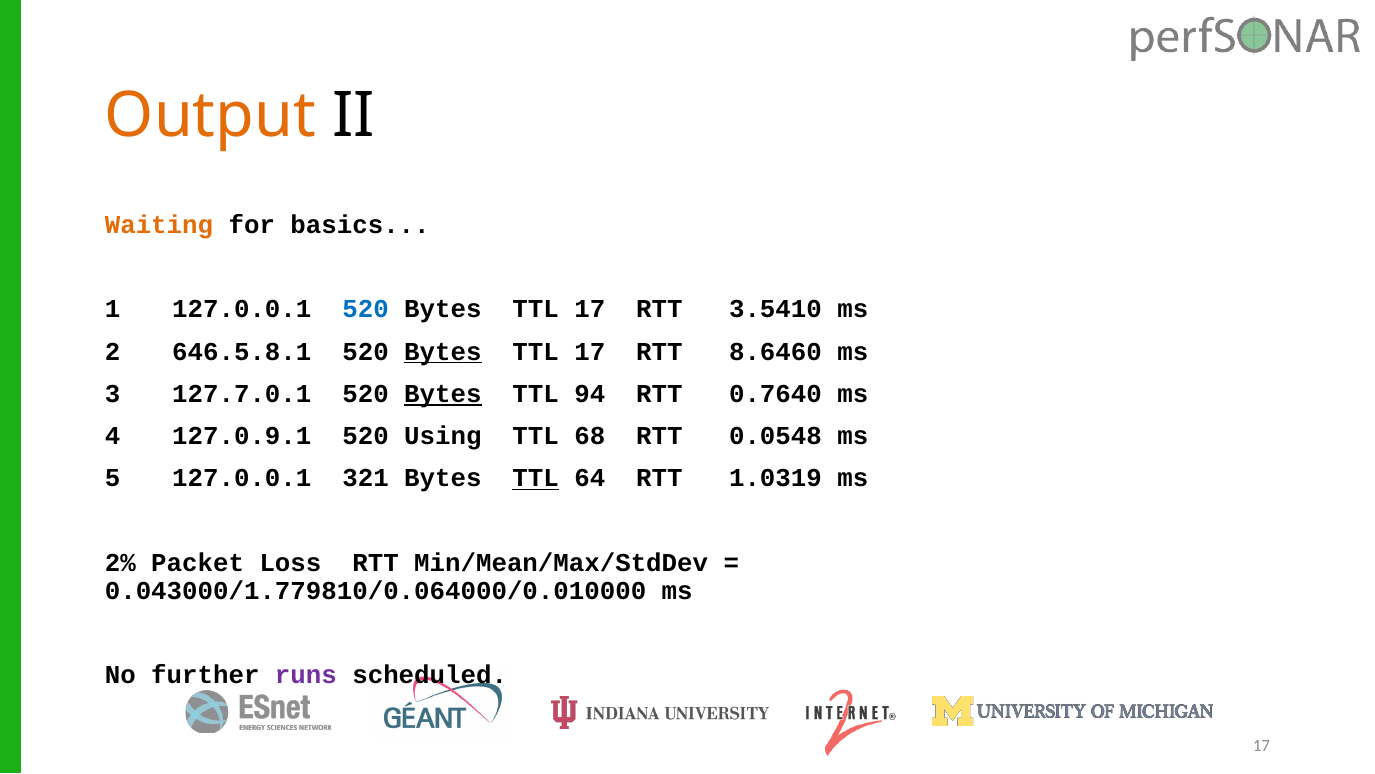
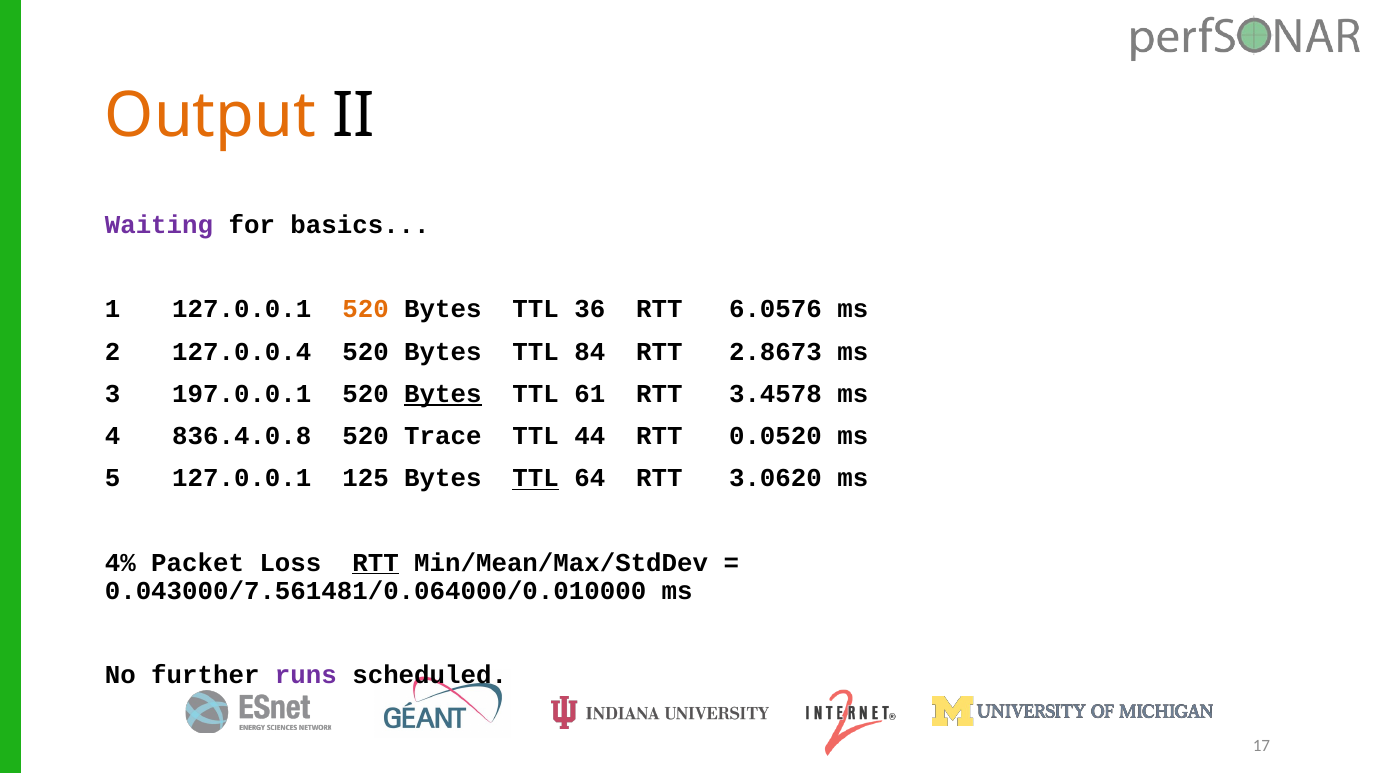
Waiting colour: orange -> purple (159, 225)
520 colour: blue -> orange (366, 309)
17: 17 -> 36 (590, 309)
3.5410: 3.5410 -> 6.0576 (775, 309)
646.5.8.1: 646.5.8.1 -> 127.0.0.4 (242, 351)
Bytes underline: present -> none (443, 351)
17: 17 -> 84 (590, 351)
8.6460: 8.6460 -> 2.8673 (775, 351)
127.7.0.1: 127.7.0.1 -> 197.0.0.1 (242, 394)
94: 94 -> 61 (590, 394)
0.7640: 0.7640 -> 3.4578 (775, 394)
127.0.9.1: 127.0.9.1 -> 836.4.0.8 (242, 436)
Using: Using -> Trace (443, 436)
68: 68 -> 44 (590, 436)
0.0548: 0.0548 -> 0.0520 (775, 436)
321: 321 -> 125 (366, 478)
1.0319: 1.0319 -> 3.0620 (775, 478)
2%: 2% -> 4% (120, 562)
RTT underline: none -> present (376, 562)
0.043000/1.779810/0.064000/0.010000: 0.043000/1.779810/0.064000/0.010000 -> 0.043000/7.561481/0.064000/0.010000 (376, 590)
